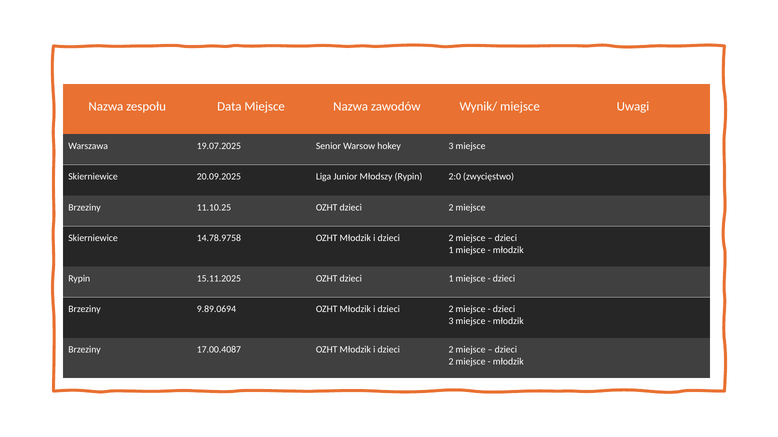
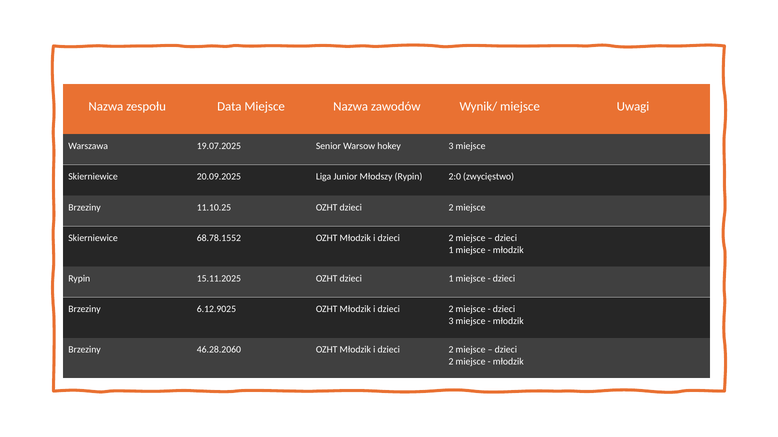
14.78.9758: 14.78.9758 -> 68.78.1552 (219, 238)
9.89.0694: 9.89.0694 -> 6.12.9025 (216, 310)
17.00.4087: 17.00.4087 -> 46.28.2060 (219, 350)
